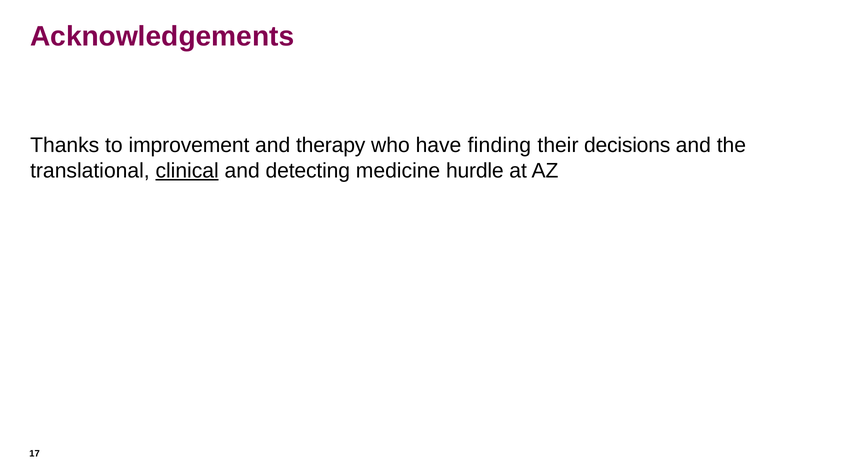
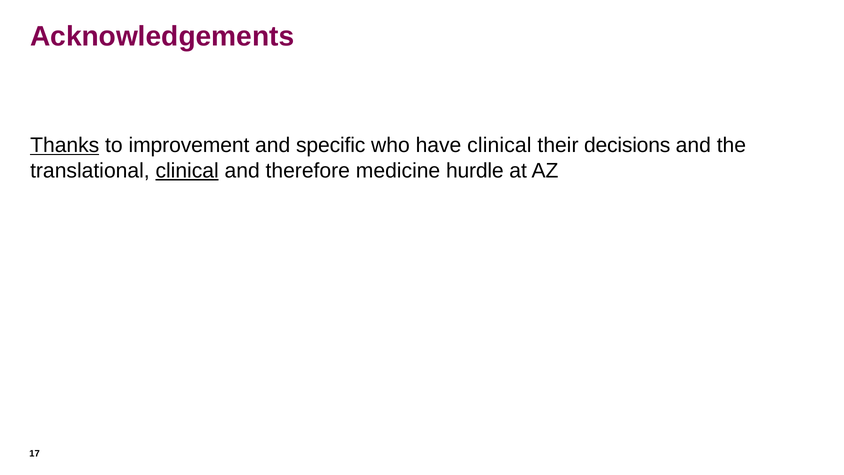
Thanks underline: none -> present (65, 145)
therapy: therapy -> specific (331, 145)
have finding: finding -> clinical (499, 145)
detecting: detecting -> therefore (308, 171)
